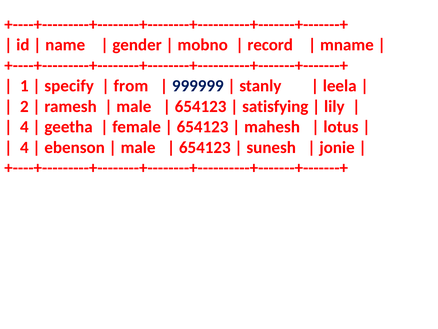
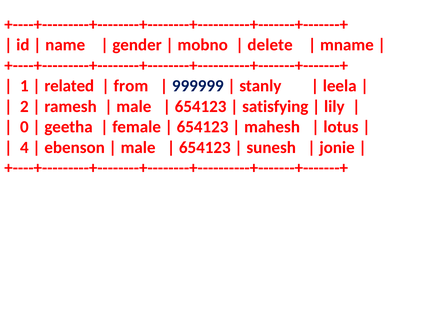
record: record -> delete (270, 45)
specify: specify -> related (69, 86)
4: 4 -> 0 (24, 127)
